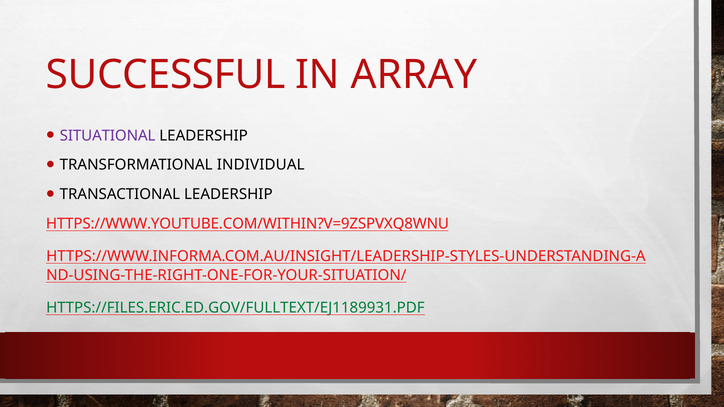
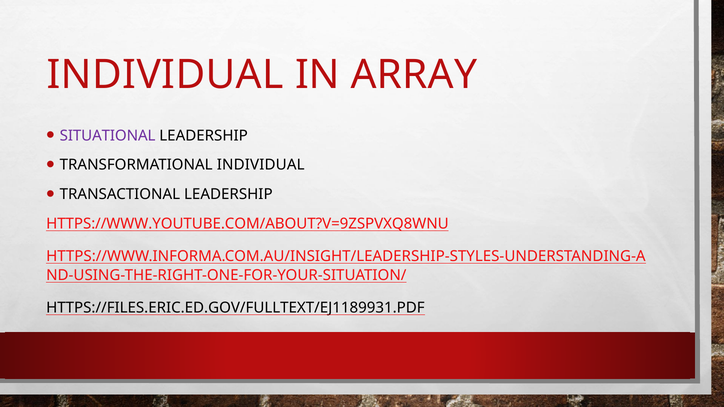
SUCCESSFUL: SUCCESSFUL -> INDIVIDUAL (165, 75)
HTTPS://WWW.YOUTUBE.COM/WITHIN?V=9ZSPVXQ8WNU: HTTPS://WWW.YOUTUBE.COM/WITHIN?V=9ZSPVXQ8WNU -> HTTPS://WWW.YOUTUBE.COM/ABOUT?V=9ZSPVXQ8WNU (247, 224)
HTTPS://FILES.ERIC.ED.GOV/FULLTEXT/EJ1189931.PDF colour: green -> black (235, 308)
